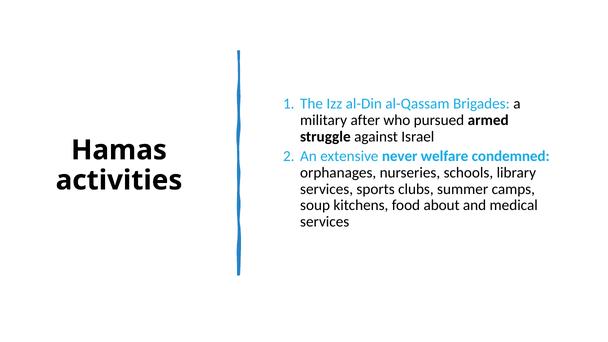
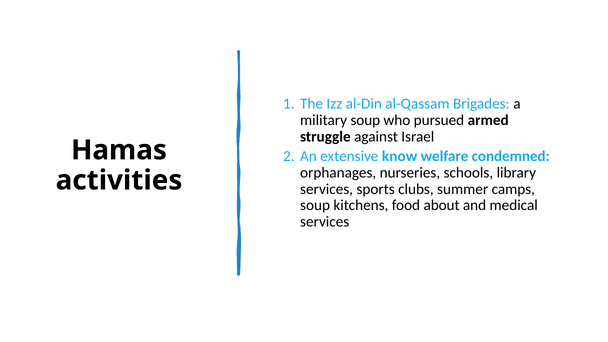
military after: after -> soup (365, 120)
never: never -> know (400, 156)
